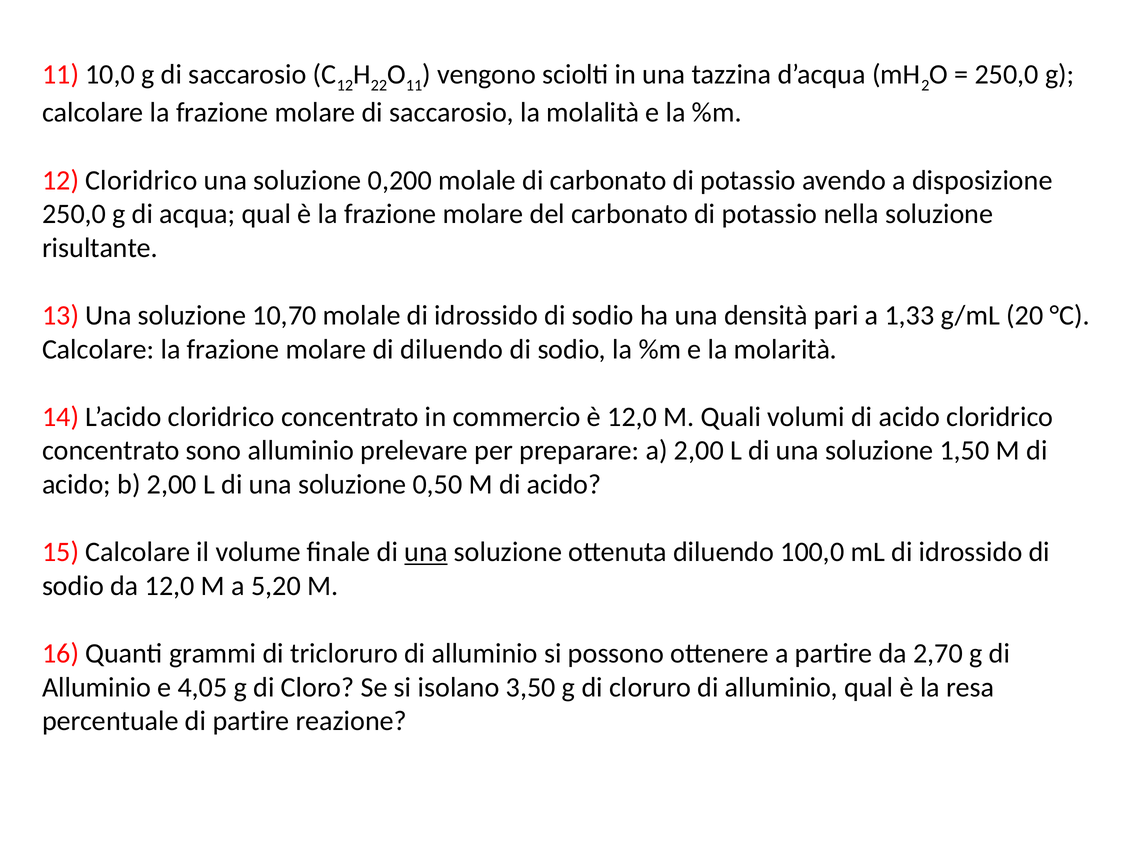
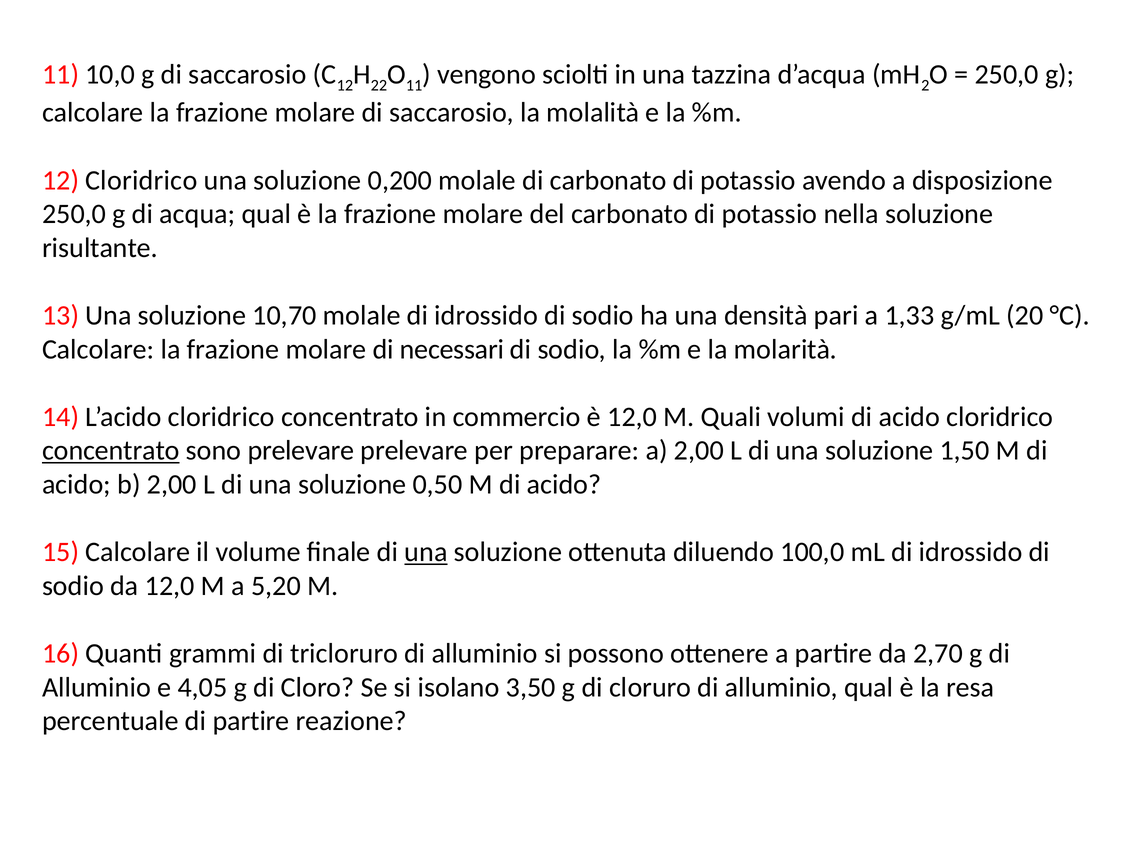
di diluendo: diluendo -> necessari (452, 349)
concentrato underline: none -> present (111, 450)
sono alluminio: alluminio -> prelevare (301, 450)
